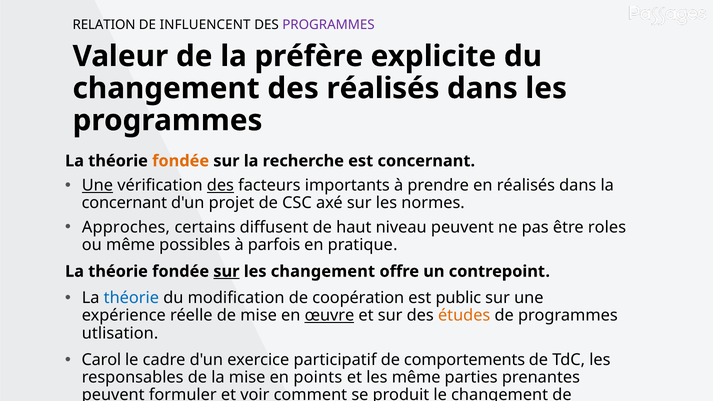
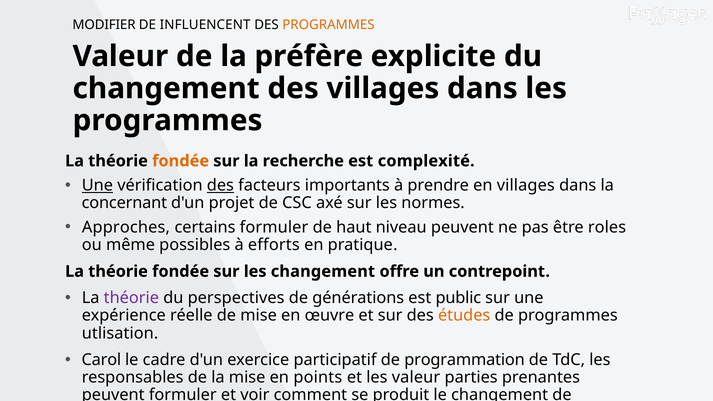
RELATION: RELATION -> MODIFIER (104, 25)
PROGRAMMES colour: purple -> orange (328, 25)
des réalisés: réalisés -> villages (383, 88)
est concernant: concernant -> complexité (426, 161)
en réalisés: réalisés -> villages (526, 185)
certains diffusent: diffusent -> formuler (274, 227)
parfois: parfois -> efforts (274, 245)
sur underline: present -> none (226, 271)
théorie colour: blue -> purple (131, 298)
modification: modification -> perspectives (236, 298)
coopération: coopération -> générations (358, 298)
œuvre underline: present -> none (329, 316)
comportements: comportements -> programmation (465, 360)
les même: même -> valeur (416, 377)
